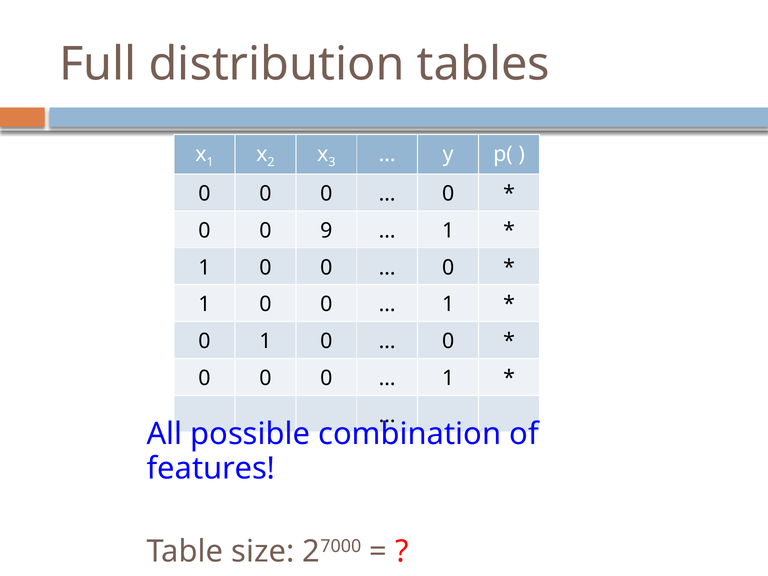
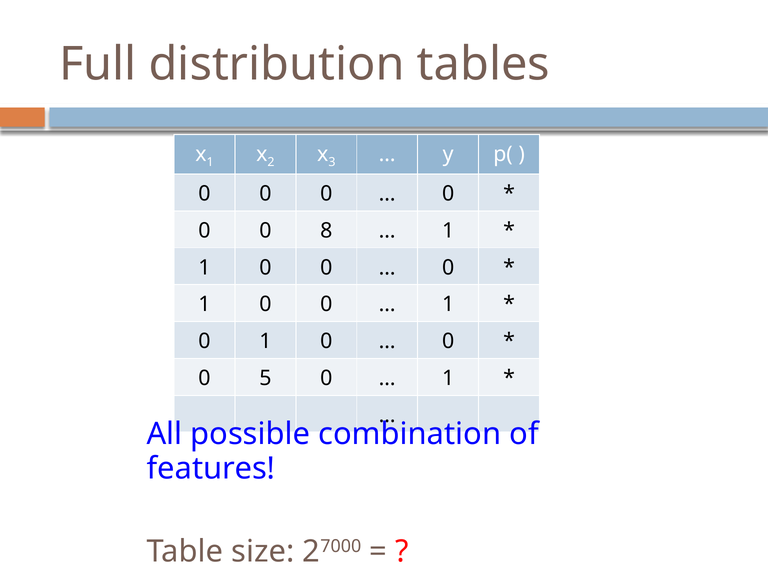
9: 9 -> 8 (326, 231)
0: 0 -> 5 (265, 378)
